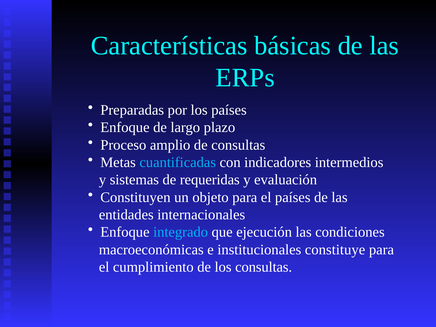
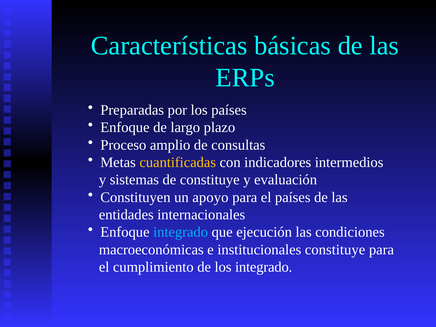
cuantificadas colour: light blue -> yellow (178, 162)
de requeridas: requeridas -> constituye (210, 180)
objeto: objeto -> apoyo (210, 197)
los consultas: consultas -> integrado (264, 267)
